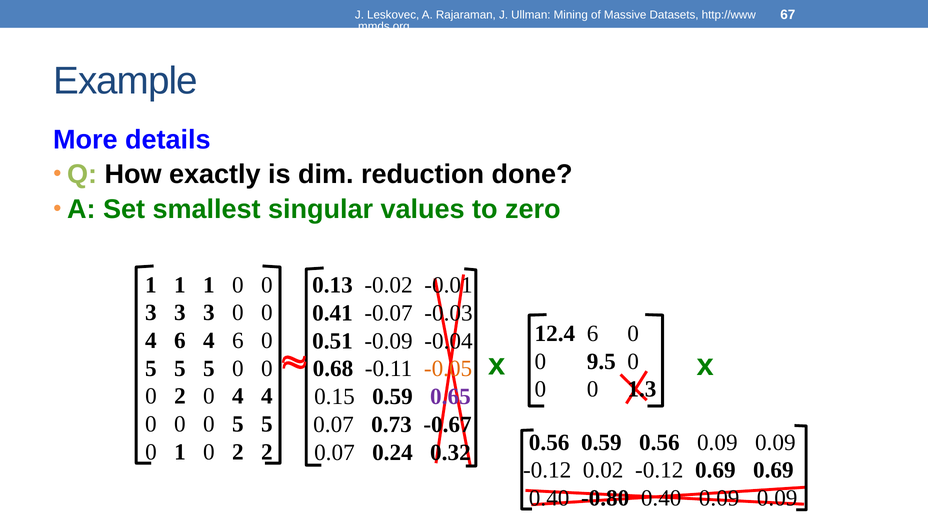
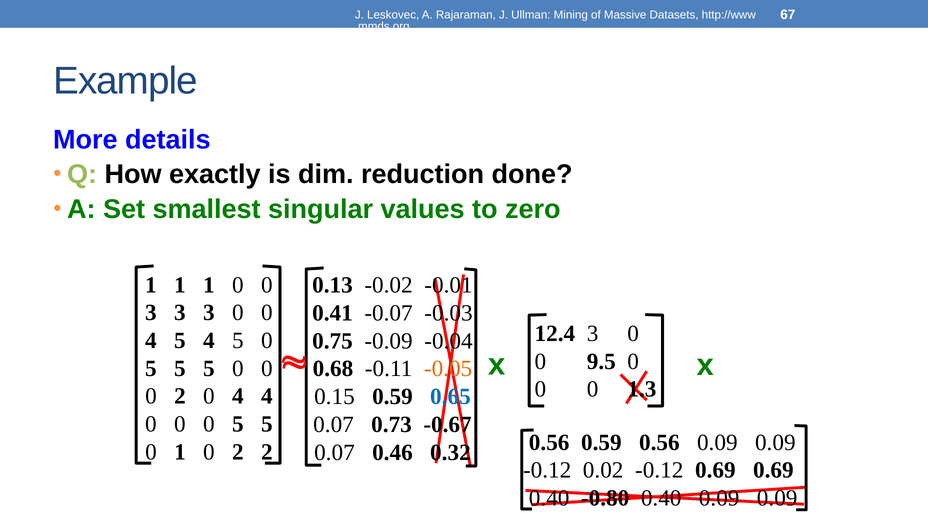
12.4 6: 6 -> 3 (593, 334)
6: 6 -> 5 (180, 341)
6: 6 -> 5 (238, 341)
0.51: 0.51 -> 0.75 (333, 341)
0.65 colour: purple -> blue (450, 397)
0.24: 0.24 -> 0.46 (392, 452)
